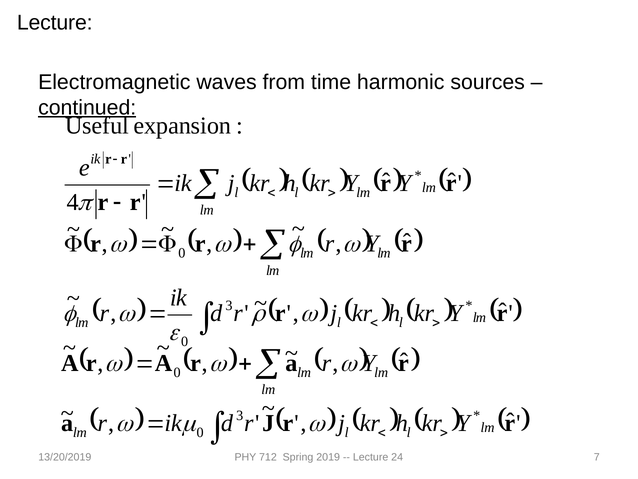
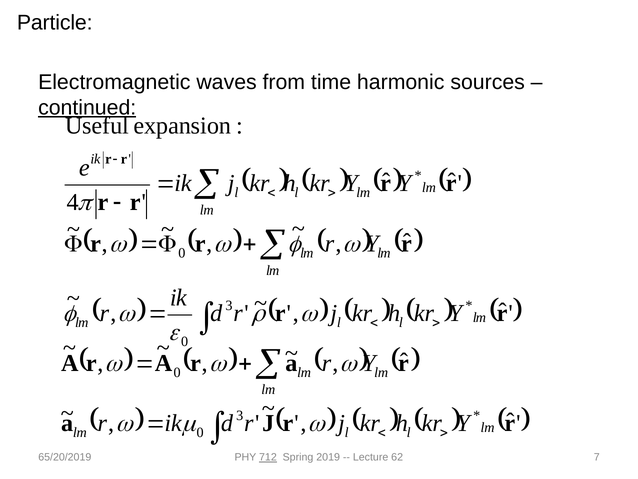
Lecture: Lecture -> Particle (55, 23)
13/20/2019: 13/20/2019 -> 65/20/2019 (65, 457)
712 underline: none -> present (268, 457)
24: 24 -> 62 (397, 457)
